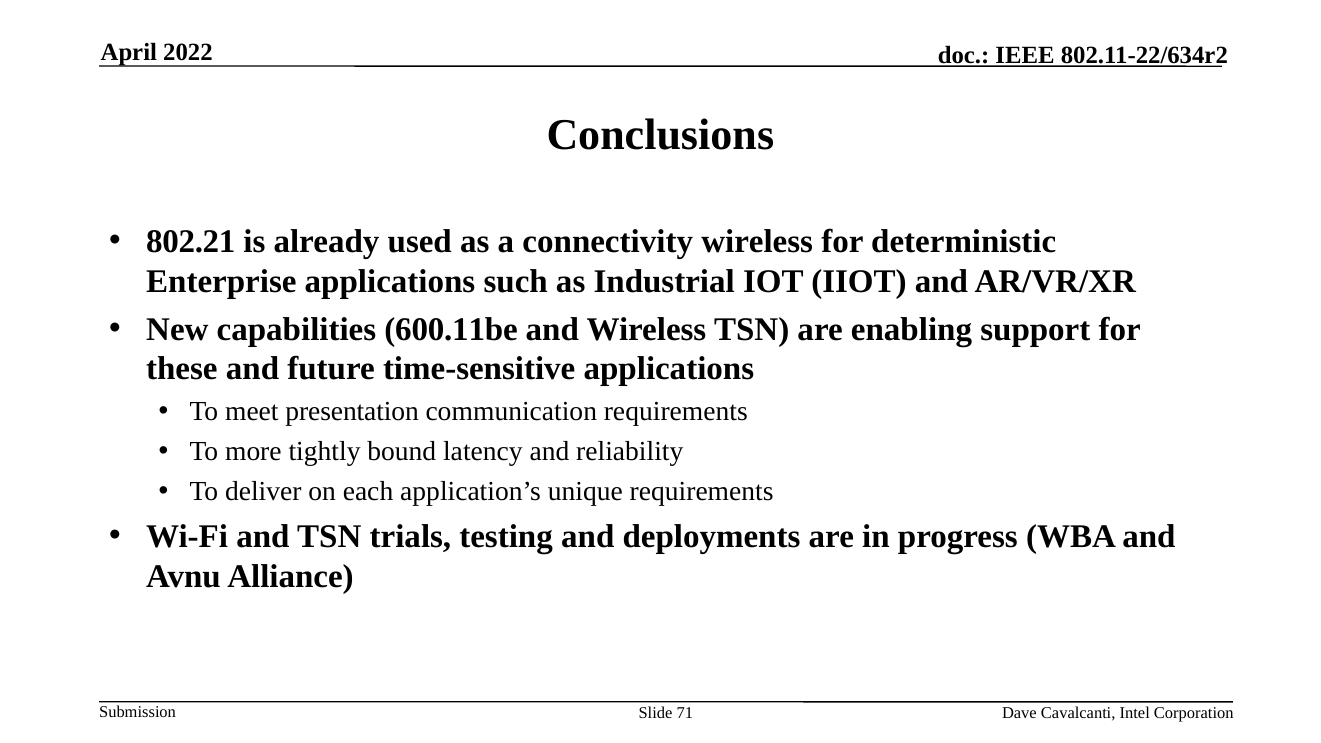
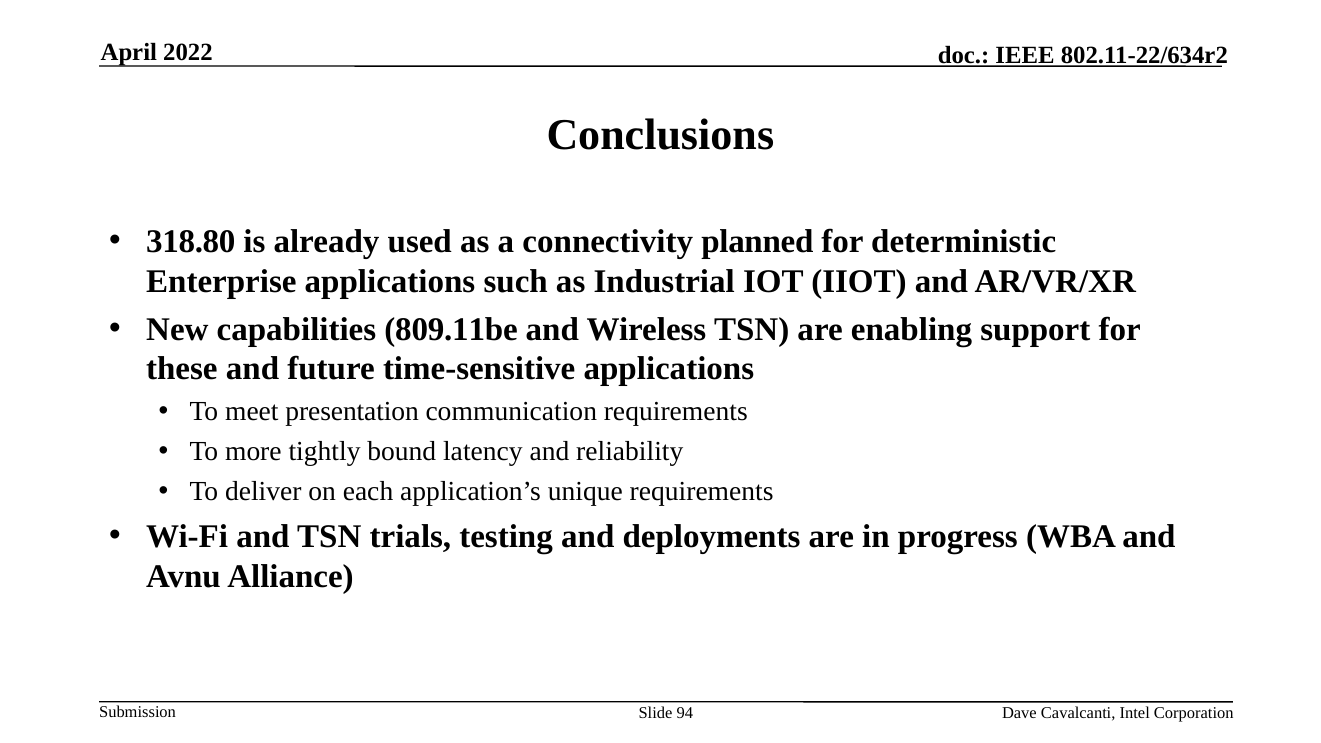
802.21: 802.21 -> 318.80 (191, 242)
connectivity wireless: wireless -> planned (757, 242)
600.11be: 600.11be -> 809.11be (451, 329)
71: 71 -> 94 (685, 713)
